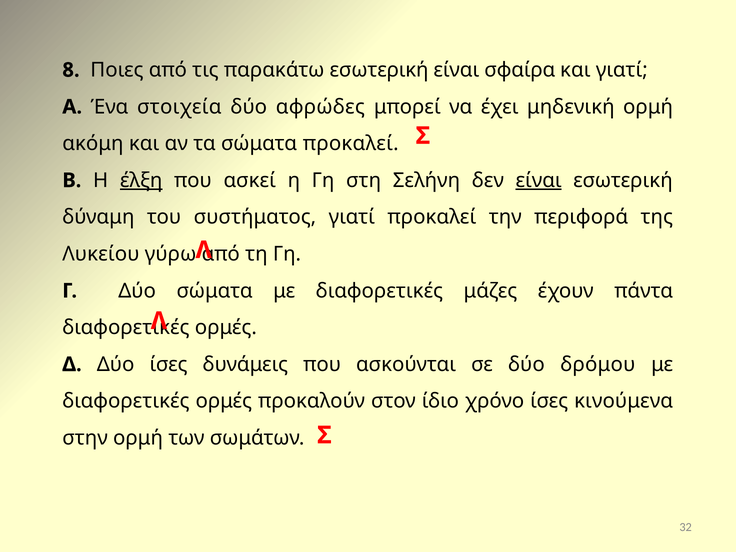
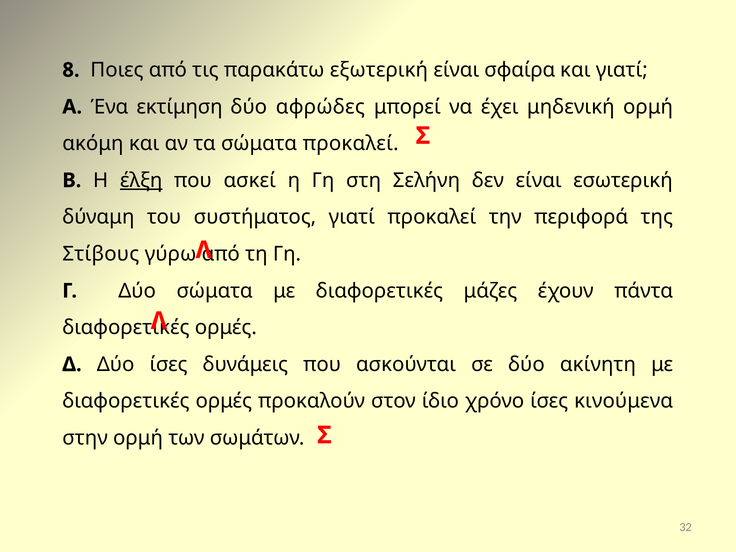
παρακάτω εσωτερική: εσωτερική -> εξωτερική (379, 70)
στοιχεία: στοιχεία -> εκτίμηση (180, 107)
είναι underline: present -> none (539, 180)
Λυκείου: Λυκείου -> Στίβους (101, 254)
δρόμου: δρόμου -> ακίνητη (598, 364)
